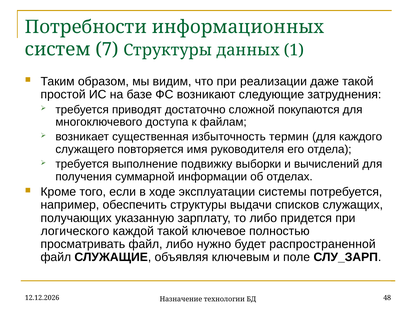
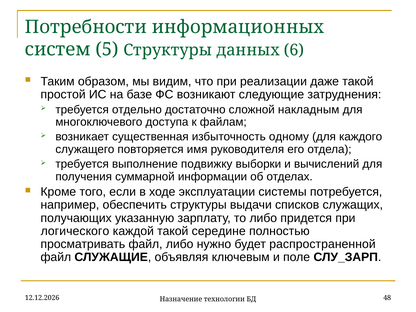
7: 7 -> 5 (107, 49)
1: 1 -> 6 (294, 50)
приводят: приводят -> отдельно (137, 110)
покупаются: покупаются -> накладным (309, 110)
термин: термин -> одному (289, 137)
ключевое: ключевое -> середине (219, 231)
